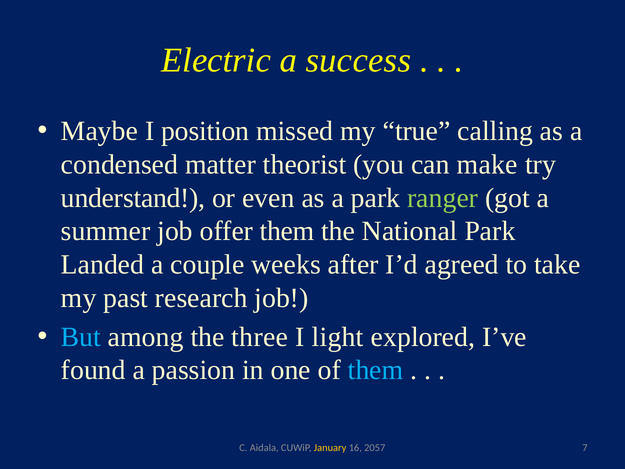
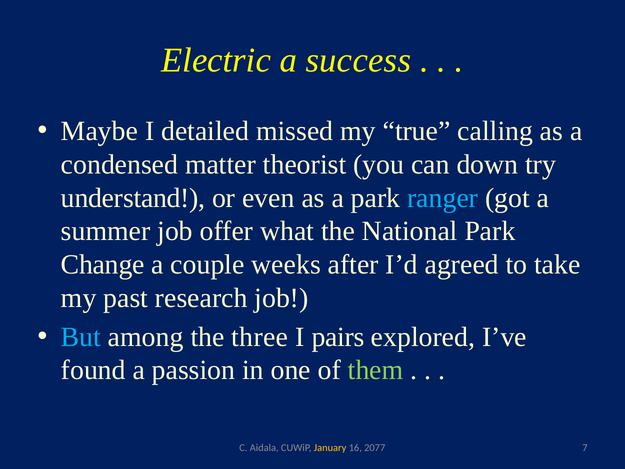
position: position -> detailed (205, 131)
make: make -> down (487, 164)
ranger colour: light green -> light blue (443, 198)
offer them: them -> what (287, 231)
Landed: Landed -> Change (103, 264)
light: light -> pairs (338, 337)
them colour: light blue -> light green (376, 370)
2057: 2057 -> 2077 (375, 448)
